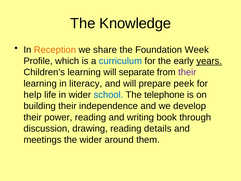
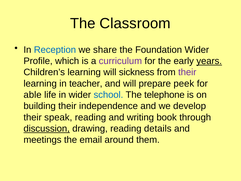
Knowledge: Knowledge -> Classroom (135, 23)
Reception colour: orange -> blue (55, 50)
Foundation Week: Week -> Wider (197, 50)
curriculum colour: blue -> purple (120, 61)
separate: separate -> sickness (137, 72)
literacy: literacy -> teacher (86, 83)
help: help -> able (33, 95)
power: power -> speak (58, 117)
discussion underline: none -> present (47, 128)
the wider: wider -> email (91, 140)
